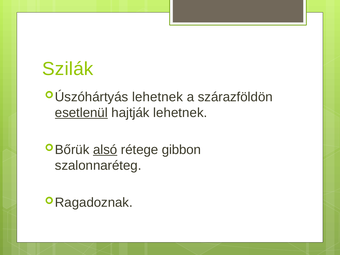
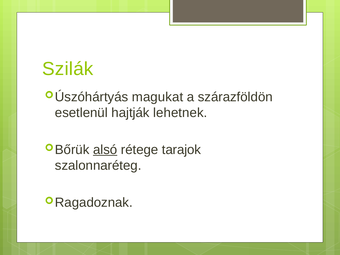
lehetnek: lehetnek -> magukat (158, 97)
esetlenül underline: present -> none (81, 113)
gibbon: gibbon -> tarajok (181, 150)
